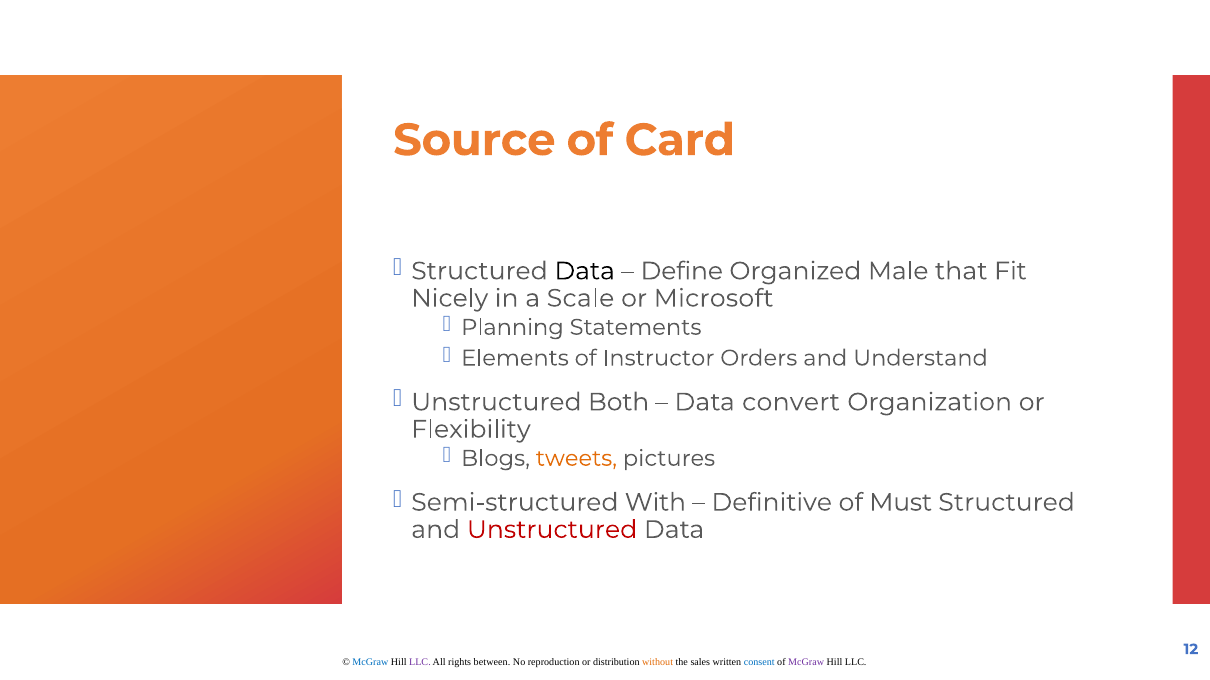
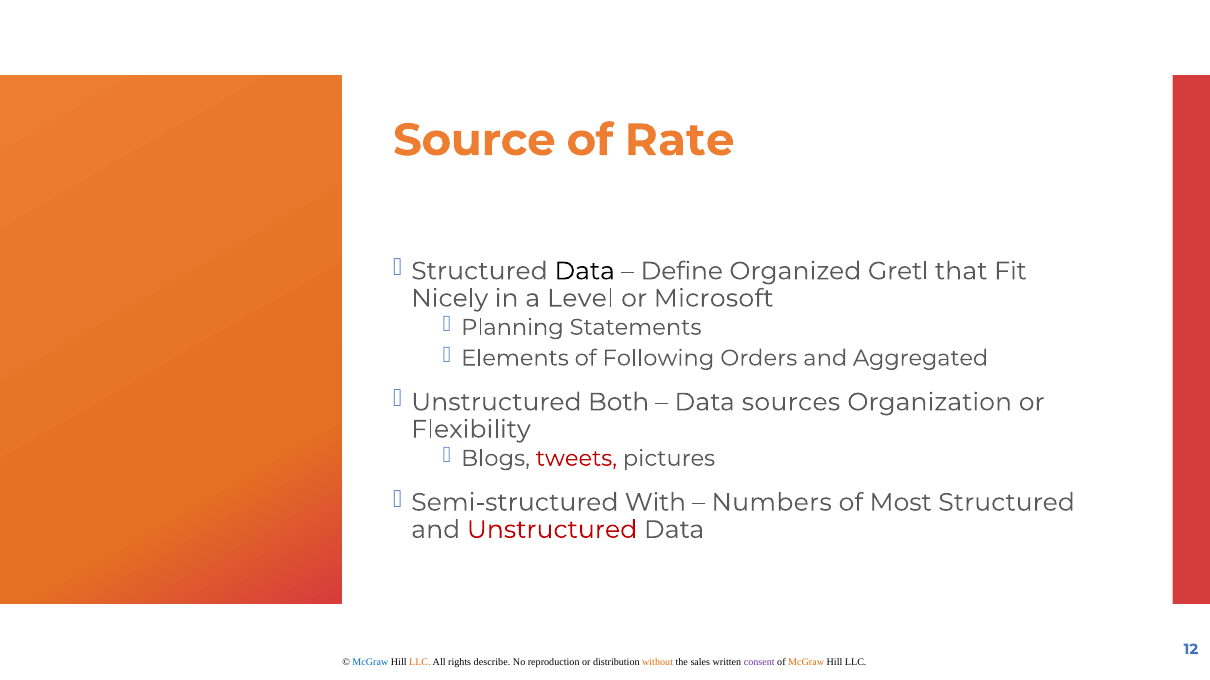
Card: Card -> Rate (680, 140)
Male: Male -> Gretl (898, 271)
Scale: Scale -> Level (581, 299)
Instructor: Instructor -> Following (658, 358)
Understand: Understand -> Aggregated (921, 358)
convert: convert -> sources (791, 402)
tweets colour: orange -> red (576, 459)
Definitive: Definitive -> Numbers (772, 503)
Must: Must -> Most (901, 503)
LLC colour: purple -> orange (420, 662)
between: between -> describe (492, 662)
consent colour: blue -> purple (759, 662)
McGraw colour: purple -> orange (806, 662)
